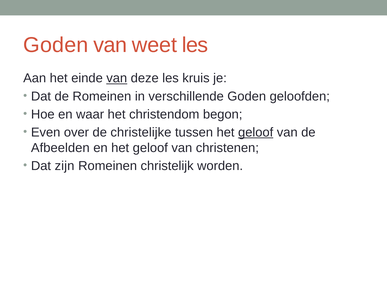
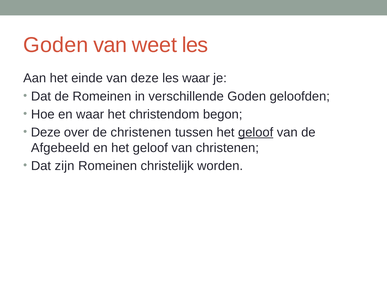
van underline: present -> none (117, 78)
les kruis: kruis -> waar (196, 78)
Even: Even -> Deze (46, 132)
de christelijke: christelijke -> christenen (141, 132)
Afbeelden: Afbeelden -> Afgebeeld (60, 148)
